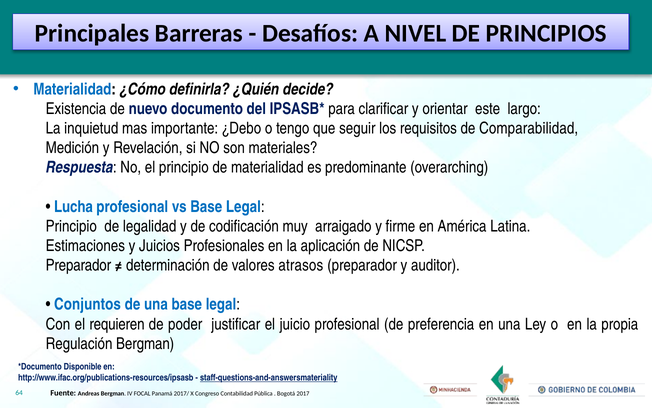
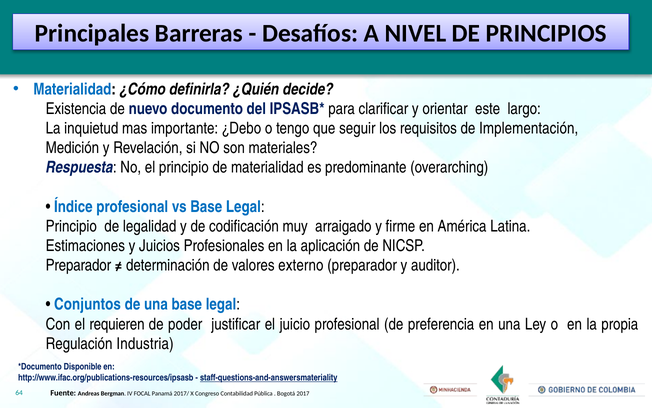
Comparabilidad: Comparabilidad -> Implementación (529, 128)
Lucha: Lucha -> Índice (73, 206)
atrasos: atrasos -> externo (301, 265)
Regulación Bergman: Bergman -> Industria (145, 343)
